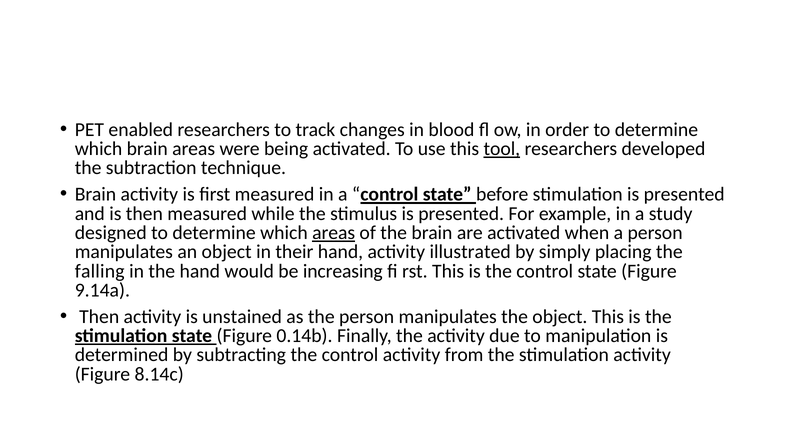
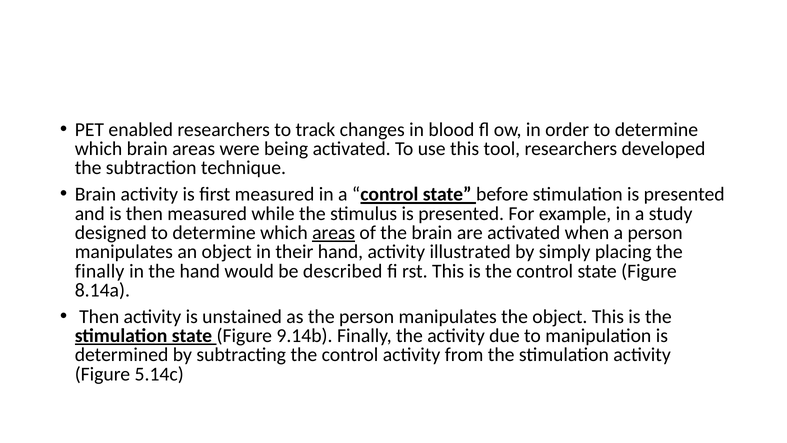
tool underline: present -> none (502, 149)
falling: falling -> finally (100, 271)
increasing: increasing -> described (343, 271)
9.14a: 9.14a -> 8.14a (102, 290)
0.14b: 0.14b -> 9.14b (304, 336)
8.14c: 8.14c -> 5.14c (159, 374)
